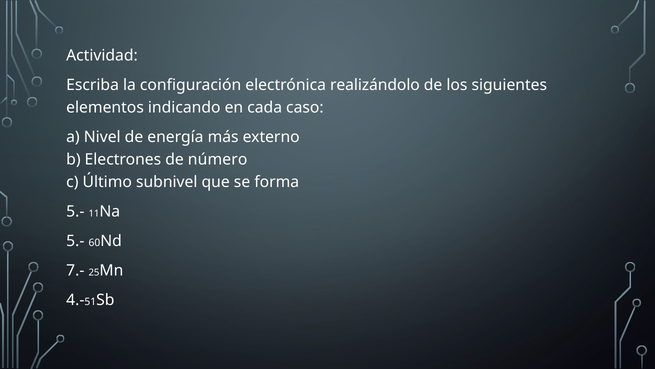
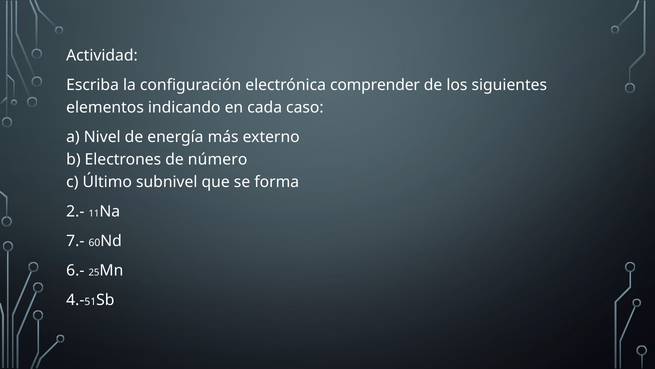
realizándolo: realizándolo -> comprender (375, 85)
5.-: 5.- -> 2.- (75, 211)
5.-: 5.- -> 7.- (75, 241)
7.-: 7.- -> 6.- (75, 270)
